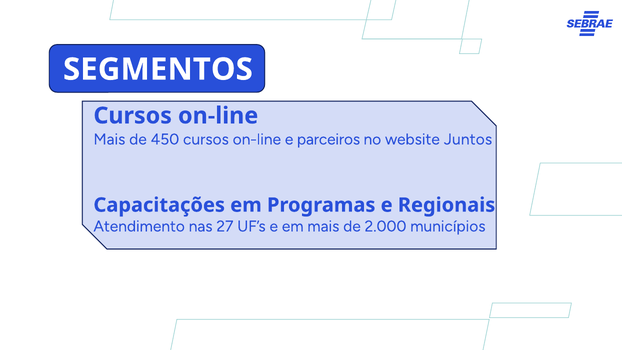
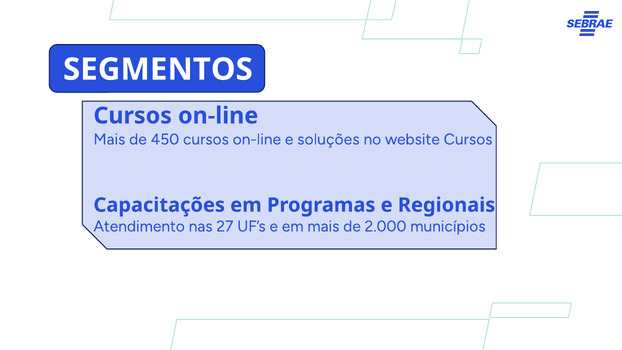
parceiros: parceiros -> soluções (328, 139)
website Juntos: Juntos -> Cursos (468, 139)
